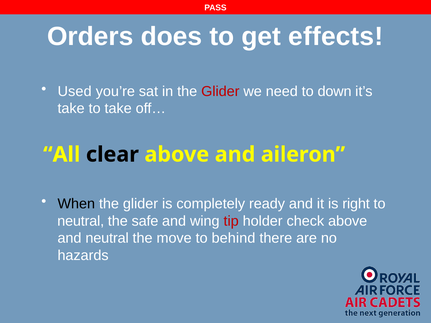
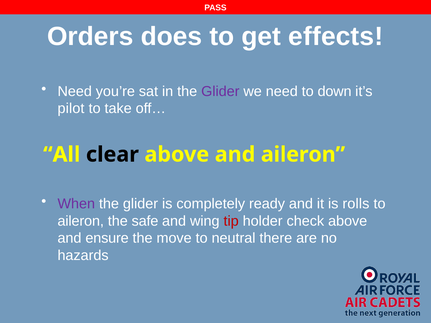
Used: Used -> Need (75, 91)
Glider colour: red -> purple (220, 91)
take: take -> pilot (71, 109)
When colour: black -> purple (76, 204)
right: right -> rolls (356, 204)
neutral: neutral -> aileron (81, 221)
and neutral: neutral -> ensure (107, 238)
behind: behind -> neutral (234, 238)
